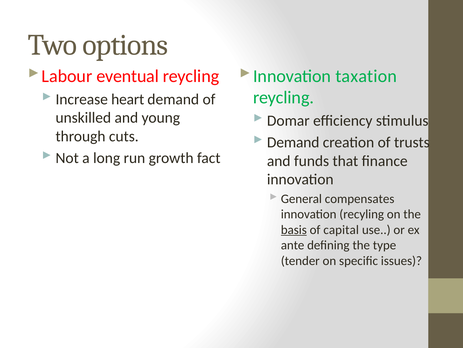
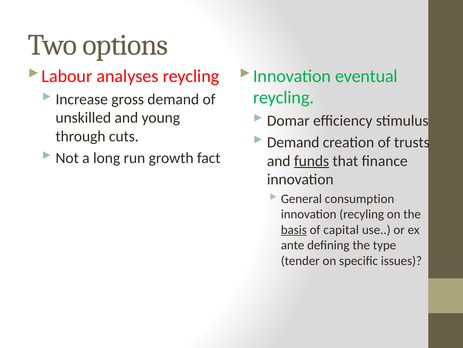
taxation: taxation -> eventual (366, 76)
eventual: eventual -> analyses (128, 76)
heart: heart -> gross (128, 99)
funds underline: none -> present (312, 161)
compensates: compensates -> consumption (360, 198)
